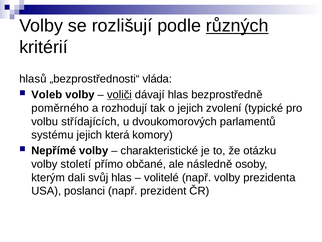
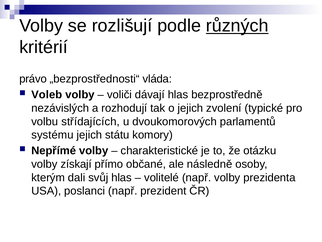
hlasů: hlasů -> právo (33, 79)
voliči underline: present -> none (119, 95)
poměrného: poměrného -> nezávislých (60, 108)
která: která -> státu (117, 135)
století: století -> získají (76, 164)
